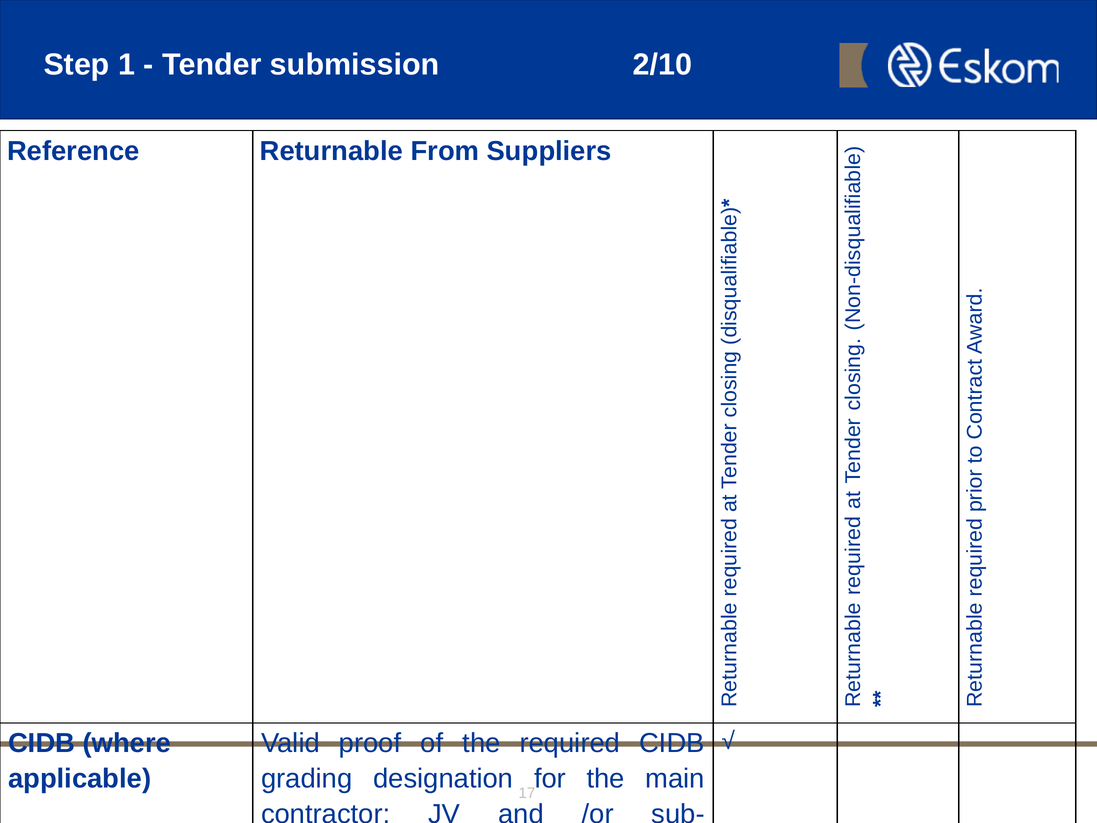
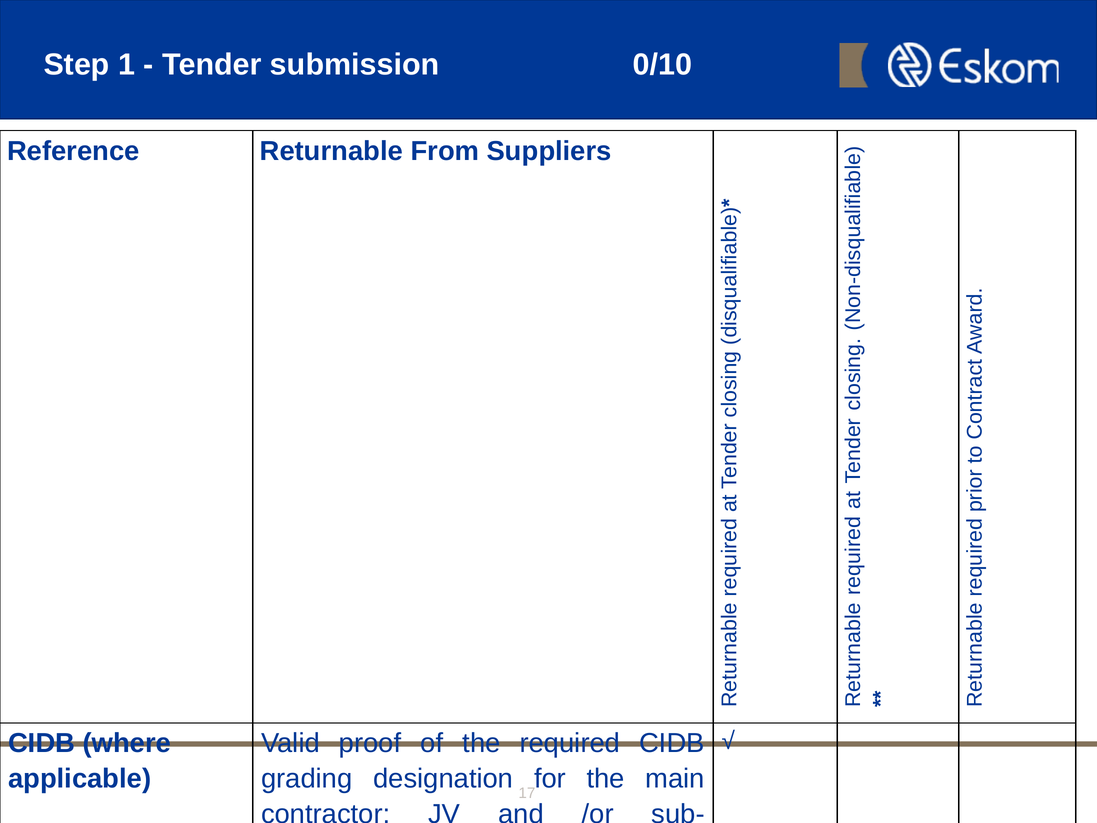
2/10: 2/10 -> 0/10 (662, 64)
